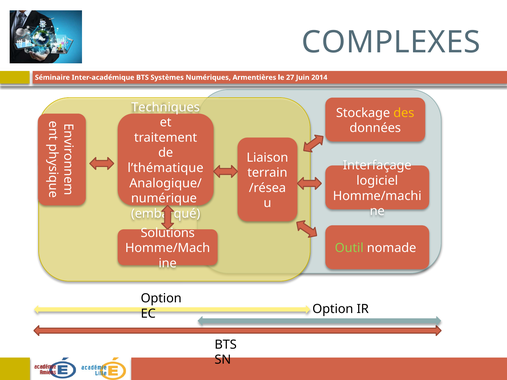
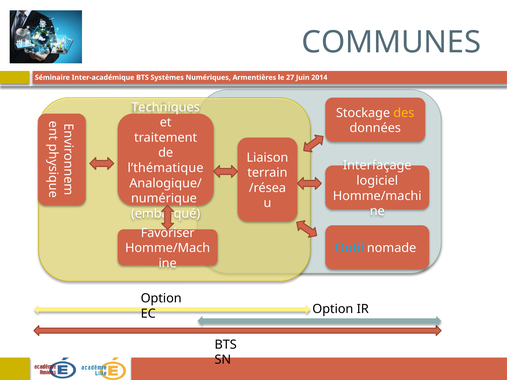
COMPLEXES: COMPLEXES -> COMMUNES (391, 42)
Solutions: Solutions -> Favoriser (168, 233)
Outil colour: light green -> light blue (349, 248)
